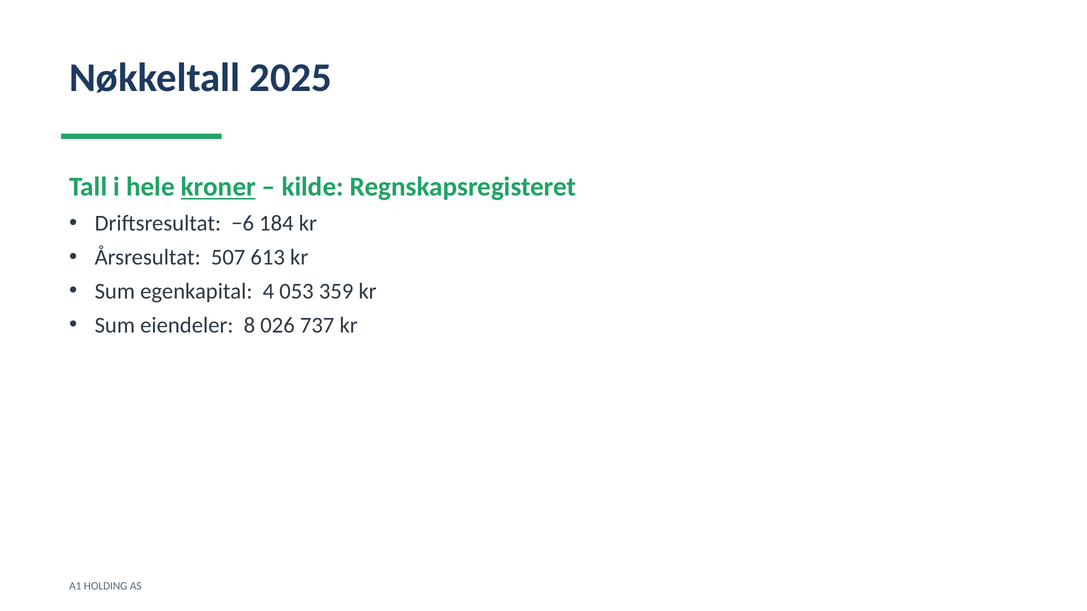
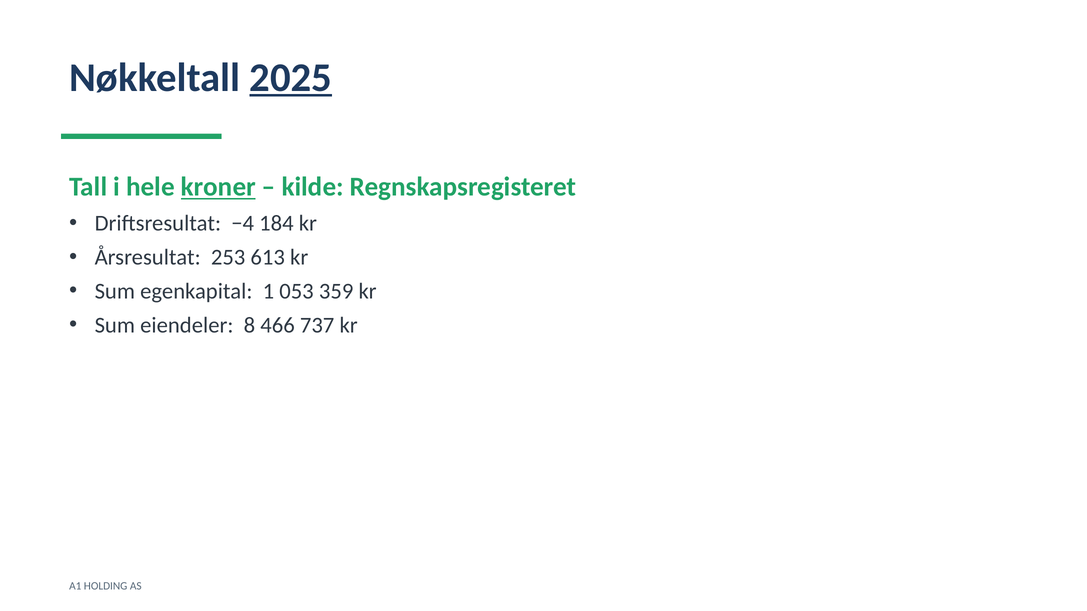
2025 underline: none -> present (291, 78)
−6: −6 -> −4 (243, 224)
507: 507 -> 253 (228, 258)
4: 4 -> 1 (268, 291)
026: 026 -> 466 (278, 325)
